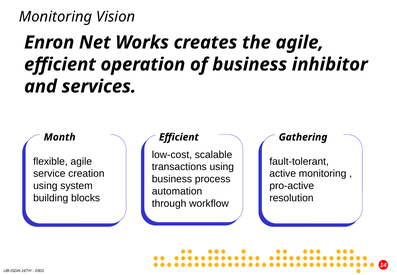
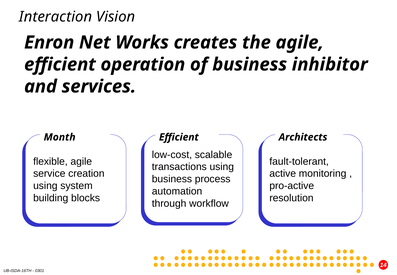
Monitoring: Monitoring -> Interaction (56, 17)
Gathering: Gathering -> Architects (303, 137)
